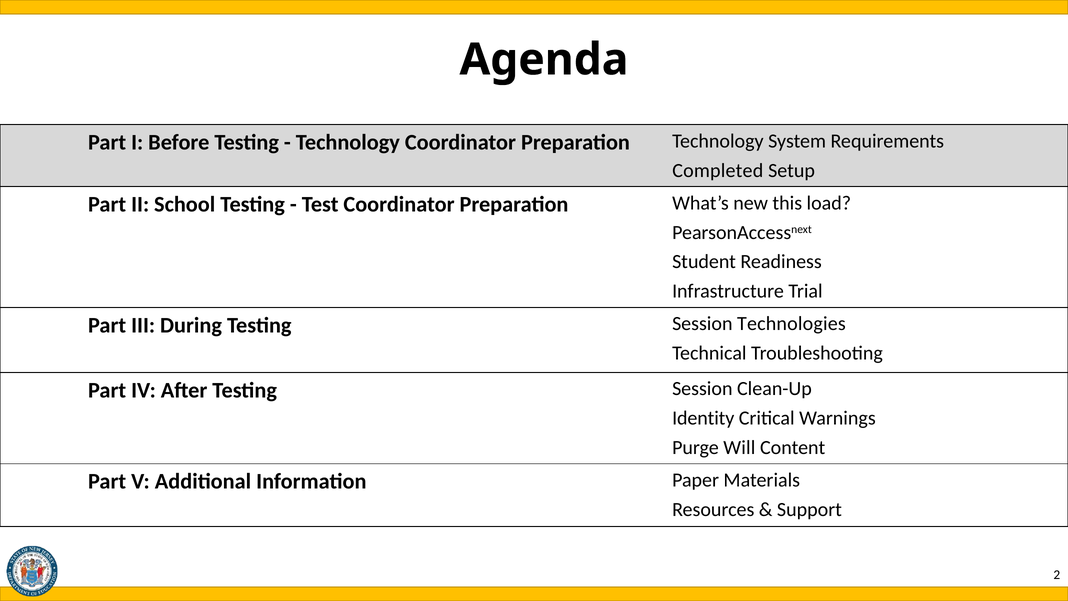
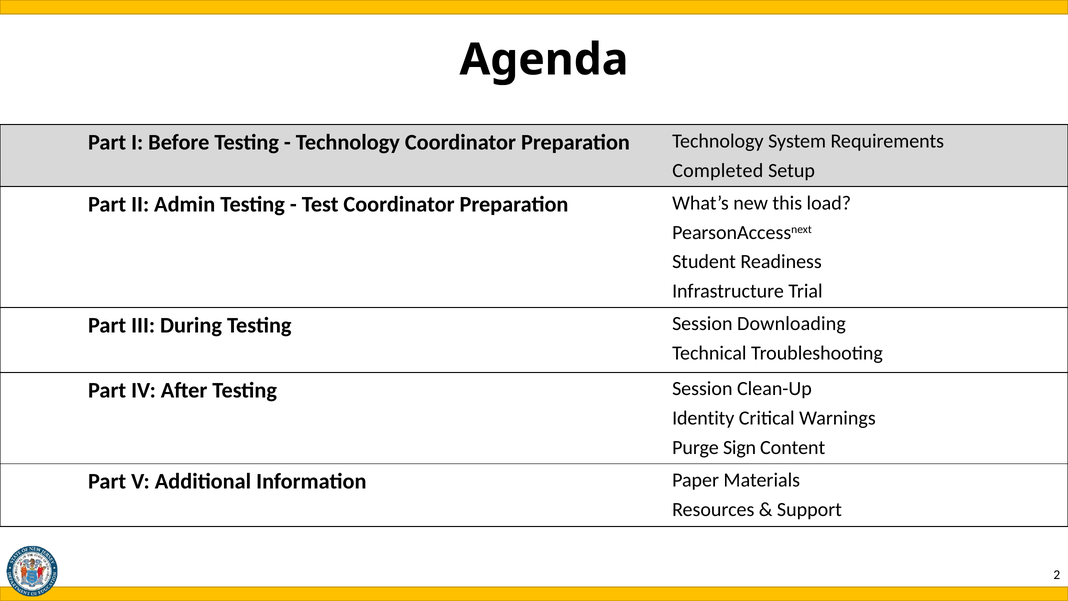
School: School -> Admin (185, 204)
Technologies: Technologies -> Downloading (791, 324)
Will: Will -> Sign (740, 448)
